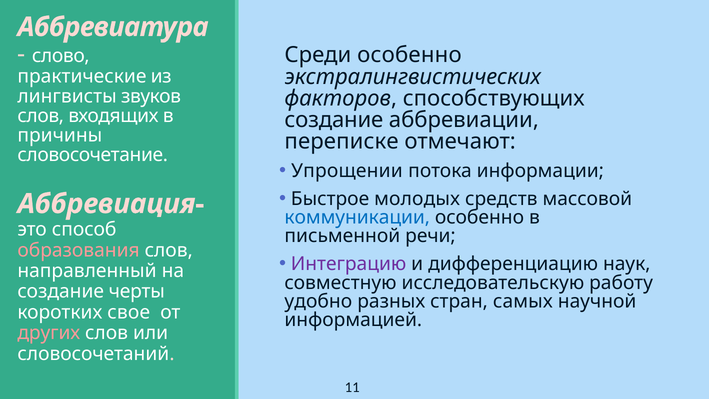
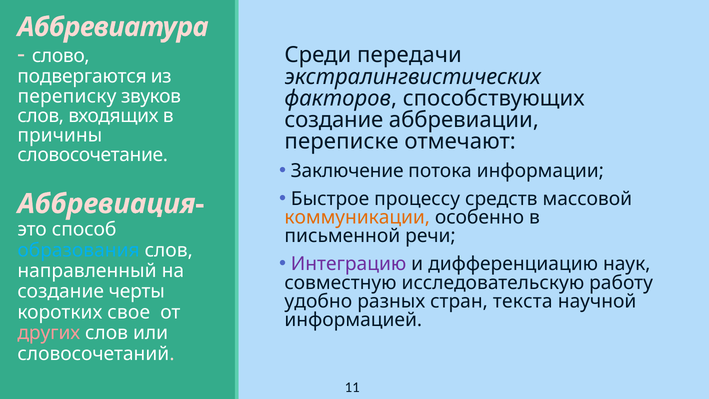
Среди особенно: особенно -> передачи (409, 55)
практические: практические -> подвергаются (82, 77)
лингвисты: лингвисты -> переписку (67, 96)
Упрощении: Упрощении -> Заключение (347, 171)
молодых: молодых -> процессу (417, 199)
коммуникации colour: blue -> orange (357, 217)
образования colour: pink -> light blue (79, 250)
самых: самых -> текста (523, 301)
